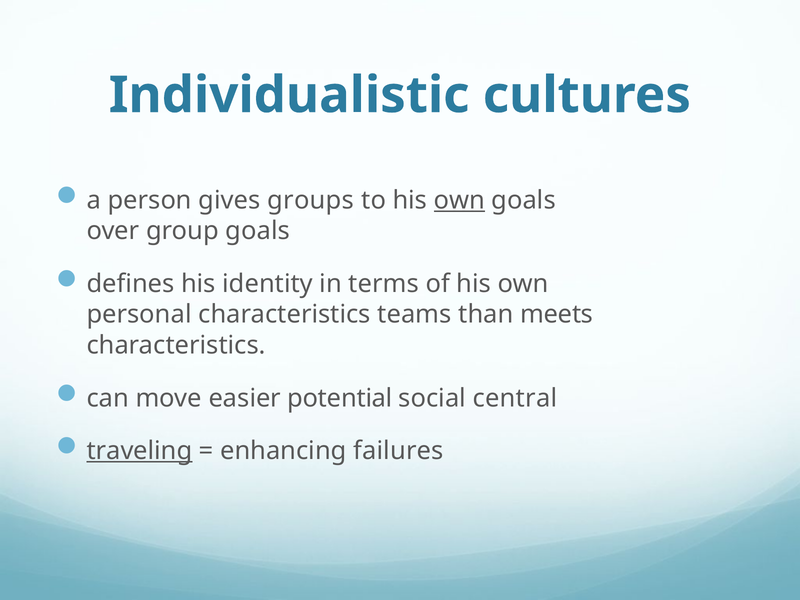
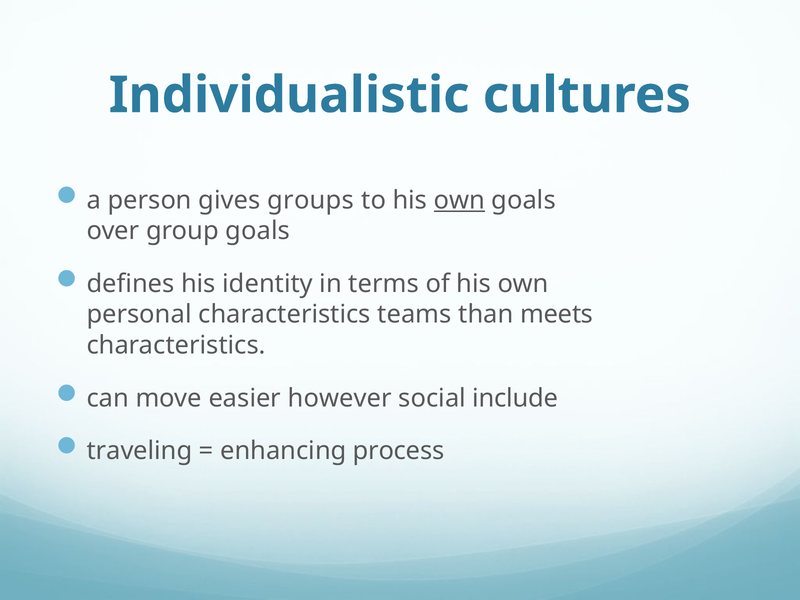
potential: potential -> however (340, 398)
central: central -> include (515, 398)
traveling underline: present -> none (139, 451)
failures: failures -> process (399, 451)
